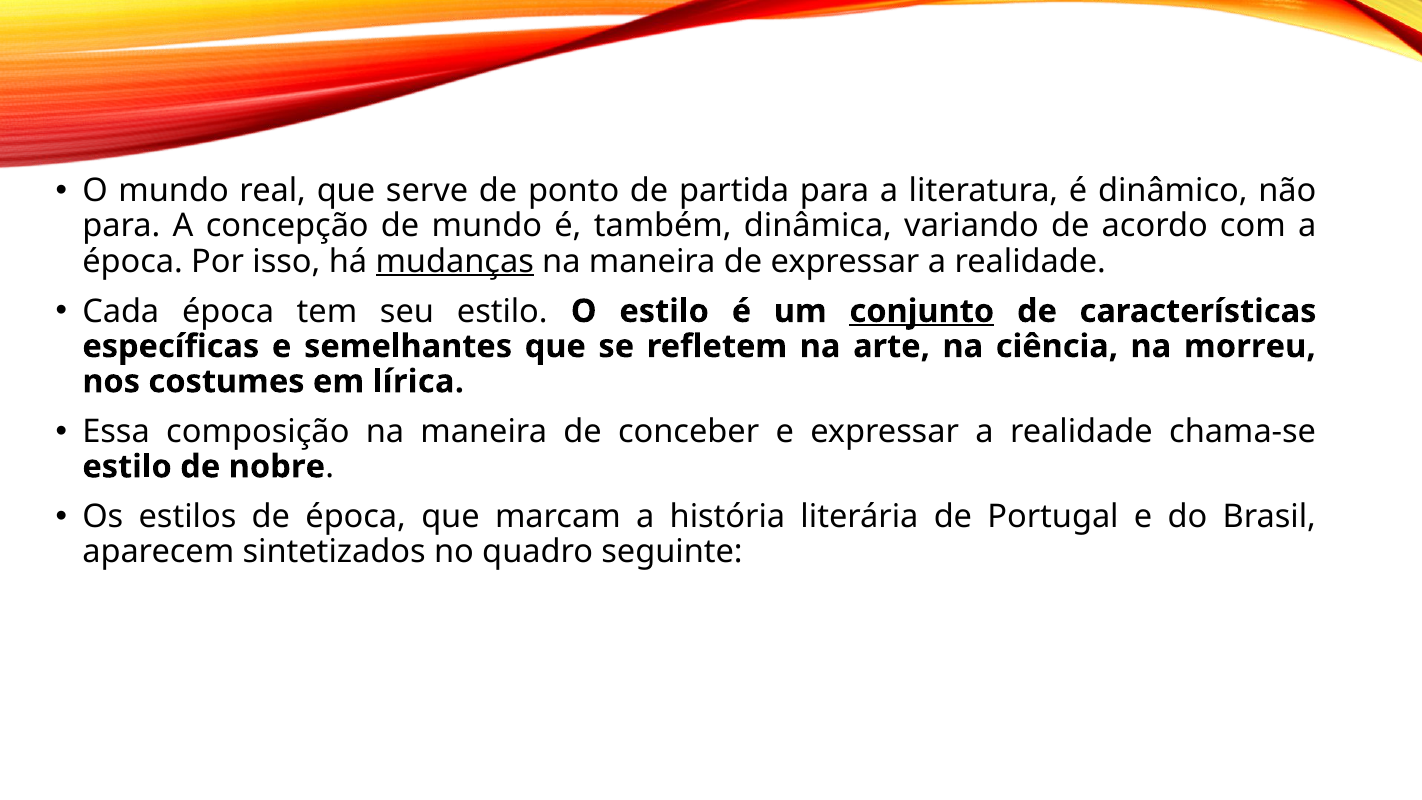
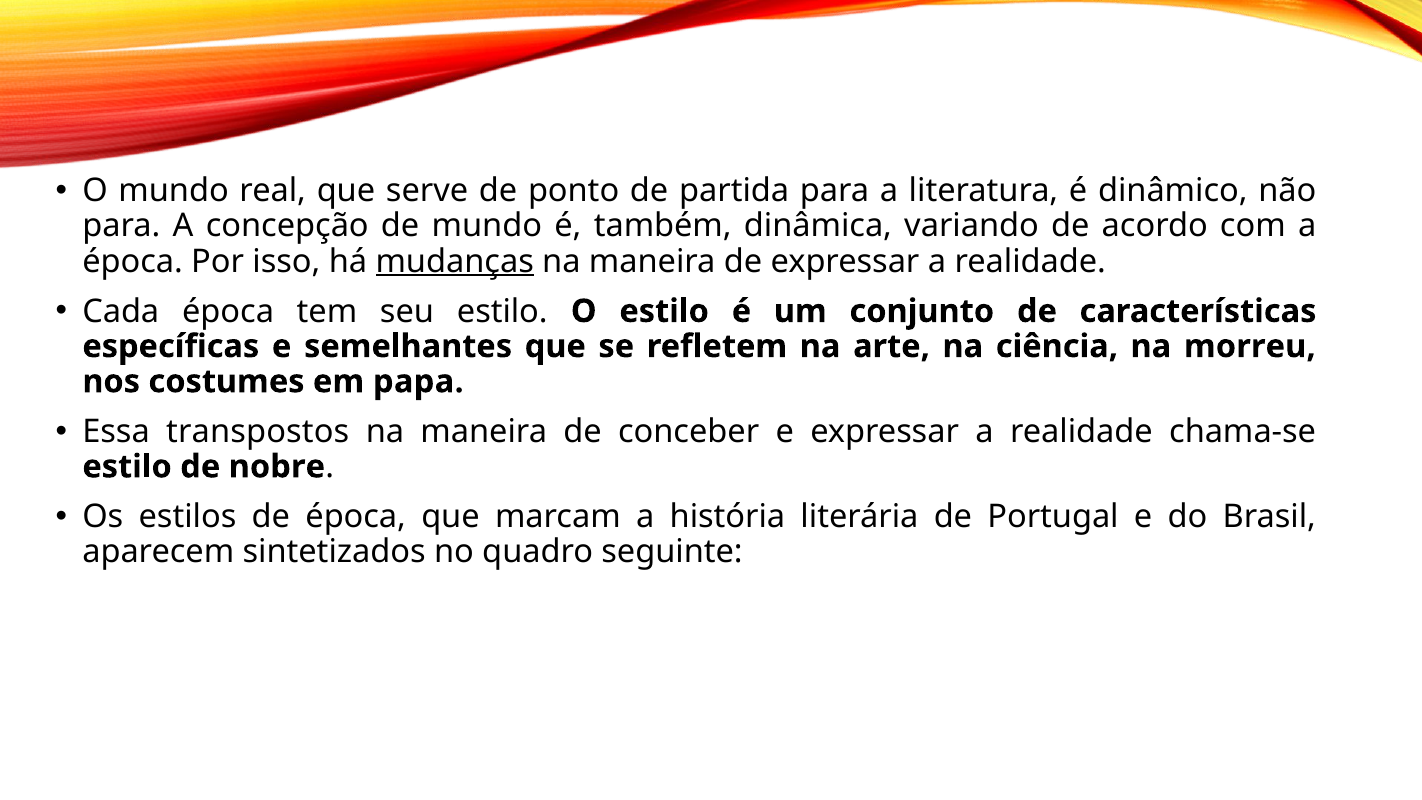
conjunto underline: present -> none (922, 311)
lírica: lírica -> papa (418, 381)
composição: composição -> transpostos (258, 431)
